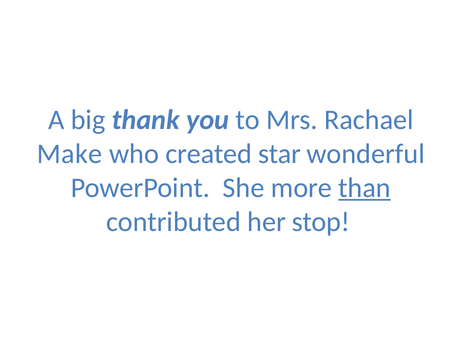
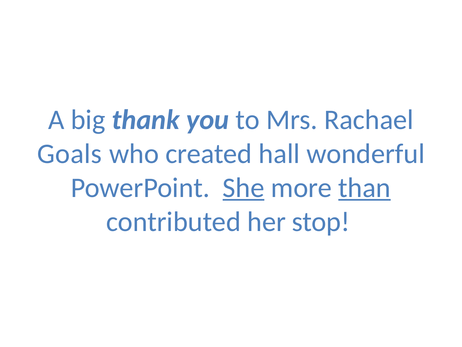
Make: Make -> Goals (70, 154)
star: star -> hall (279, 154)
She underline: none -> present (244, 188)
